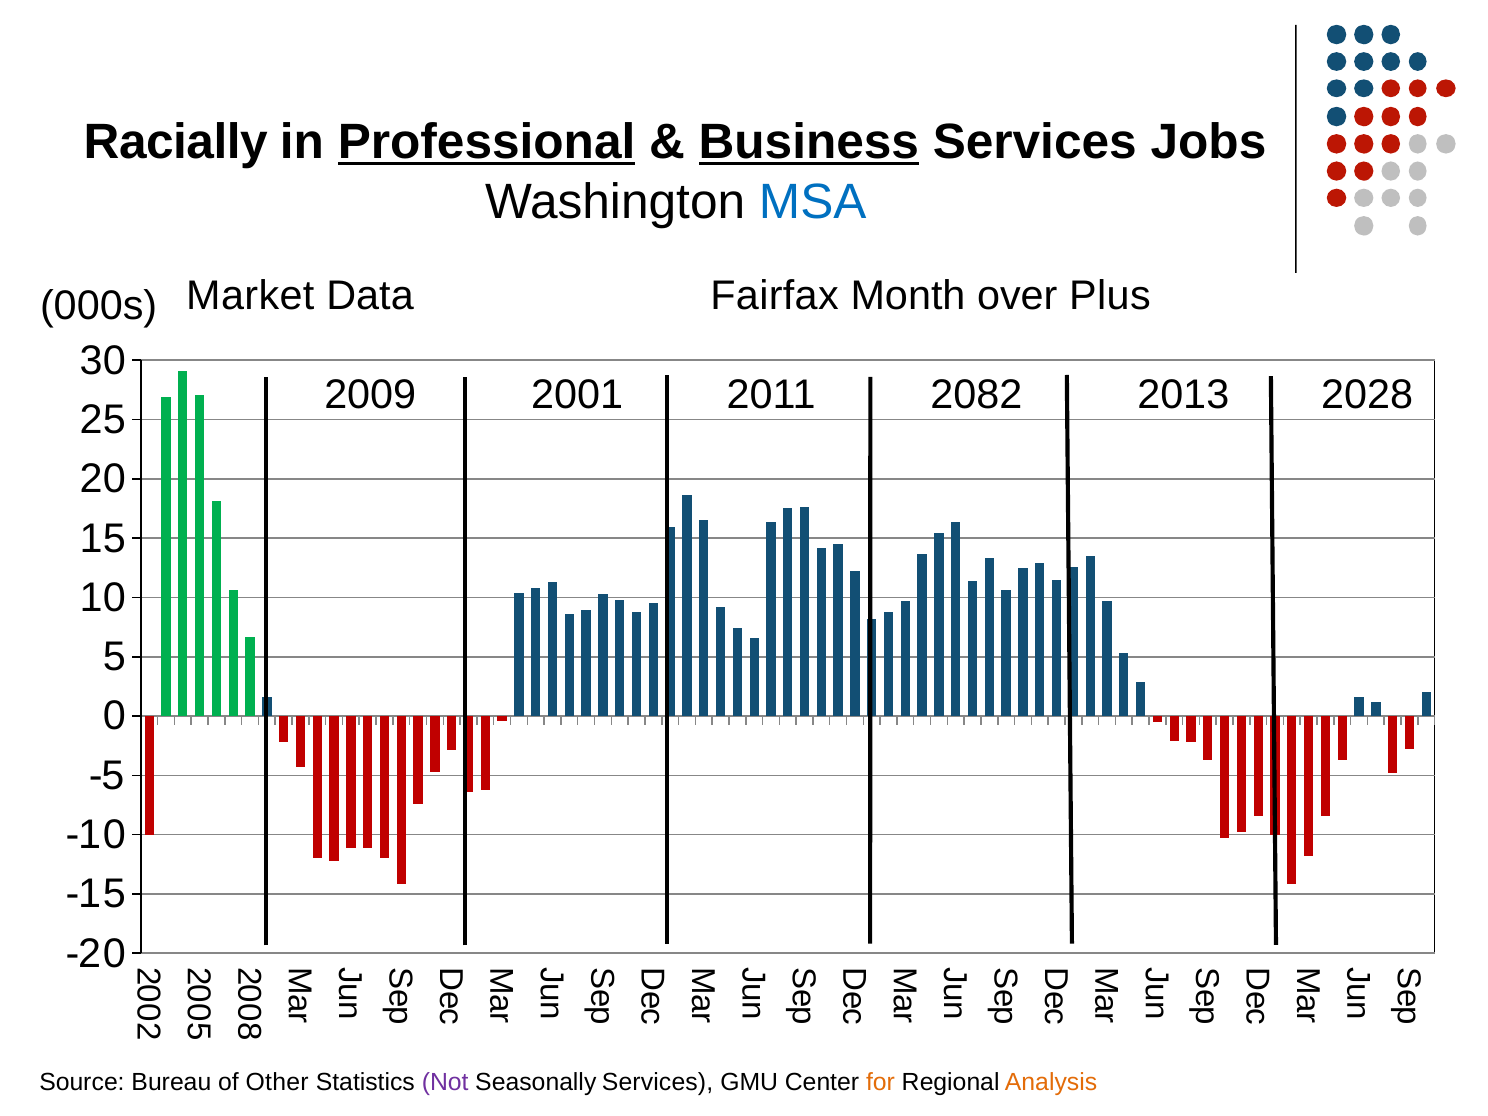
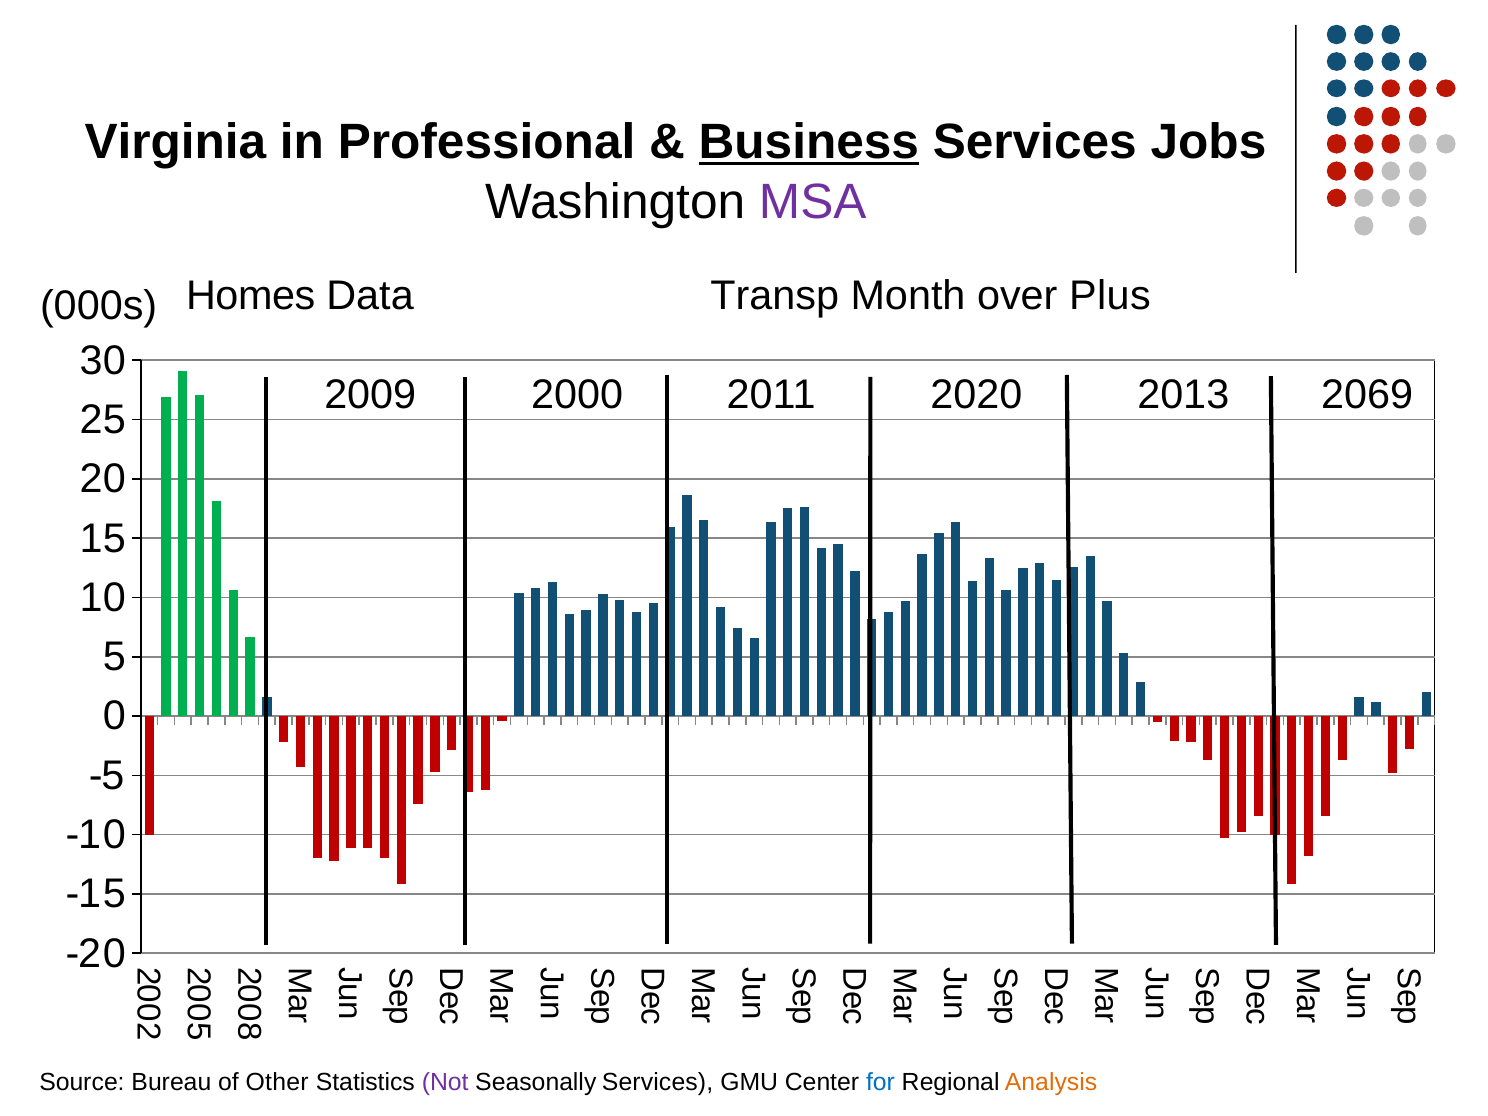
Racially: Racially -> Virginia (175, 142)
Professional underline: present -> none (487, 142)
MSA colour: blue -> purple (813, 202)
Market: Market -> Homes (251, 295)
Fairfax: Fairfax -> Transp (775, 295)
2001: 2001 -> 2000 (577, 395)
2082: 2082 -> 2020 (976, 395)
2028: 2028 -> 2069 (1367, 395)
for colour: orange -> blue (880, 1082)
